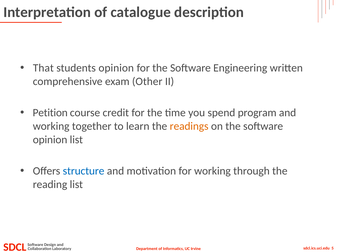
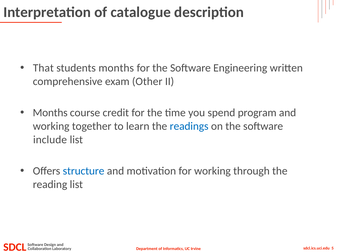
students opinion: opinion -> months (116, 68)
Petition: Petition -> Months (50, 113)
readings colour: orange -> blue (189, 127)
opinion: opinion -> include (50, 140)
